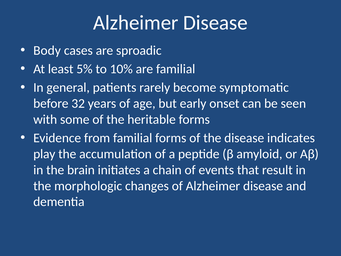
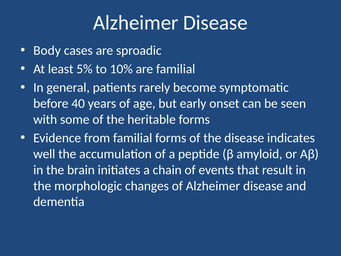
32: 32 -> 40 (78, 103)
play: play -> well (44, 154)
